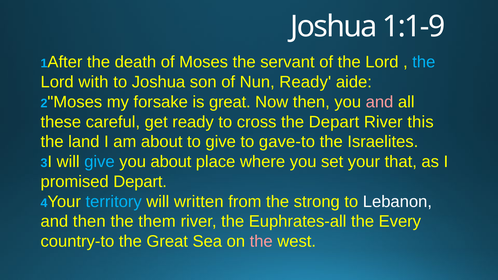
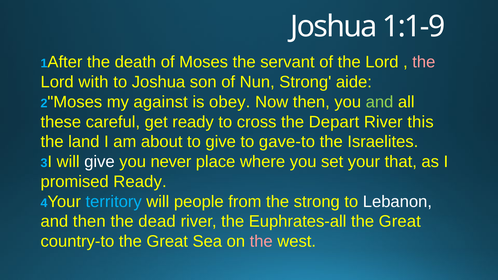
the colour: light blue -> pink (424, 62)
Nun Ready: Ready -> Strong (305, 82)
forsake: forsake -> against (161, 102)
is great: great -> obey (230, 102)
and colour: pink -> light green (380, 102)
give colour: light blue -> white (99, 162)
you about: about -> never (171, 162)
promised Depart: Depart -> Ready (140, 182)
written: written -> people (199, 202)
them: them -> dead (157, 222)
Euphrates-all the Every: Every -> Great (400, 222)
